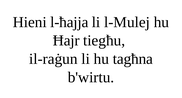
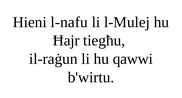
l-ħajja: l-ħajja -> l-nafu (69, 22)
tagħna: tagħna -> qawwi (133, 59)
